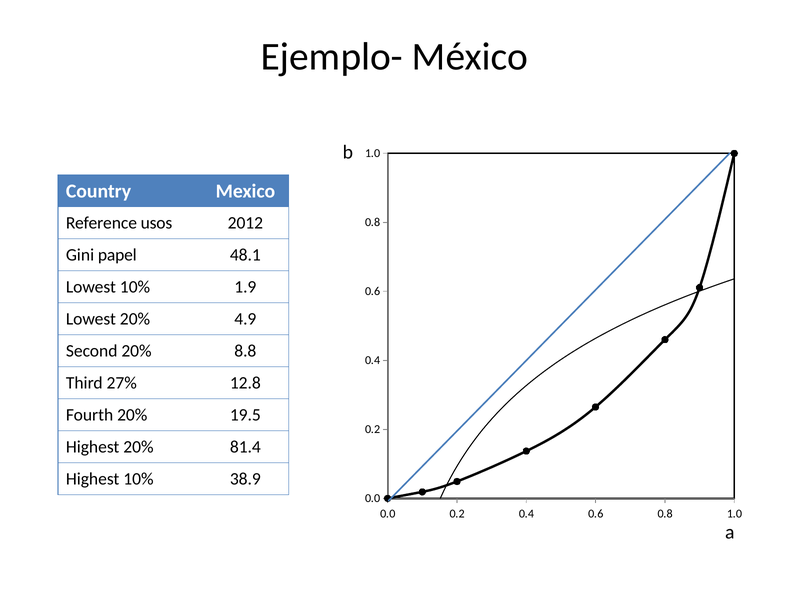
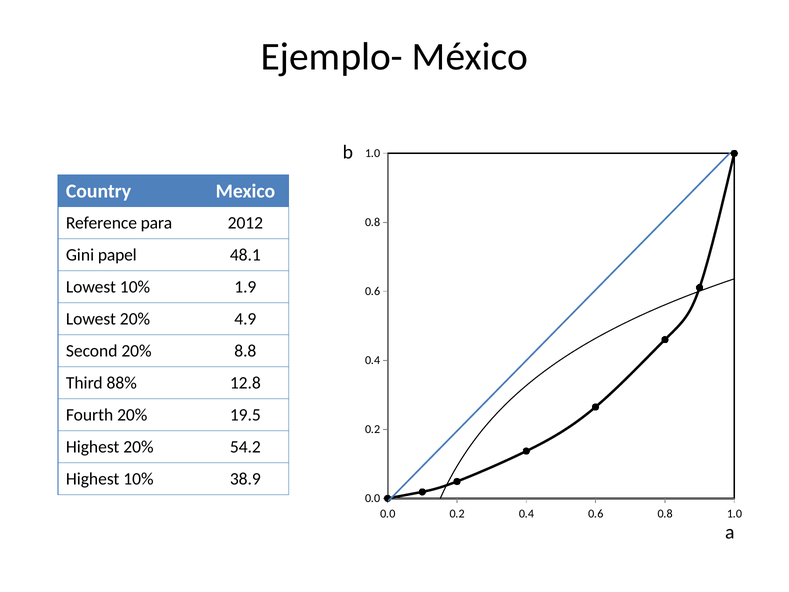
usos: usos -> para (156, 223)
27%: 27% -> 88% (122, 383)
81.4: 81.4 -> 54.2 (245, 447)
